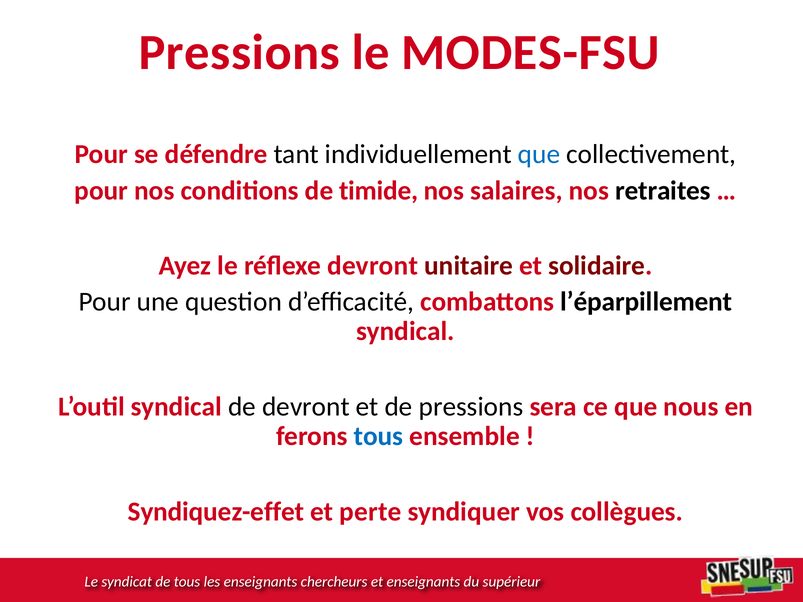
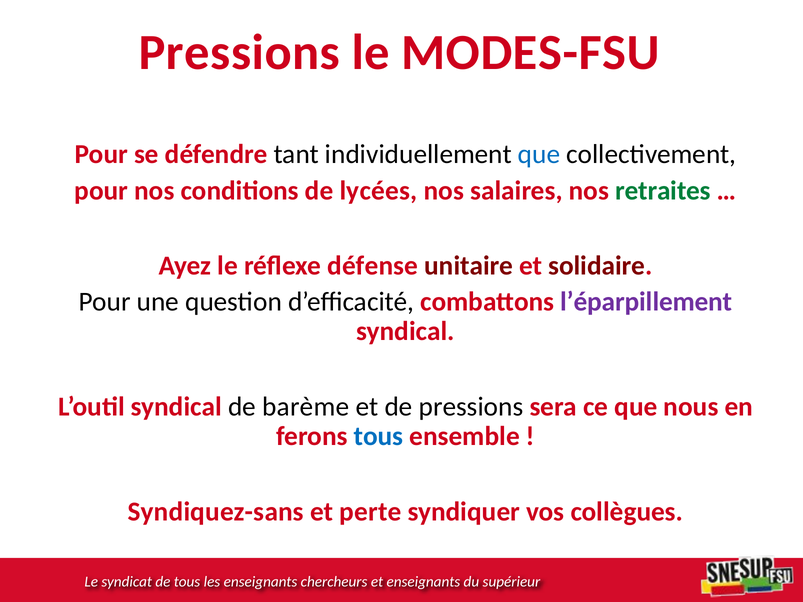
timide: timide -> lycées (378, 191)
retraites colour: black -> green (663, 191)
réflexe devront: devront -> défense (373, 266)
l’éparpillement colour: black -> purple (646, 302)
de devront: devront -> barème (306, 407)
Syndiquez-effet: Syndiquez-effet -> Syndiquez-sans (216, 512)
